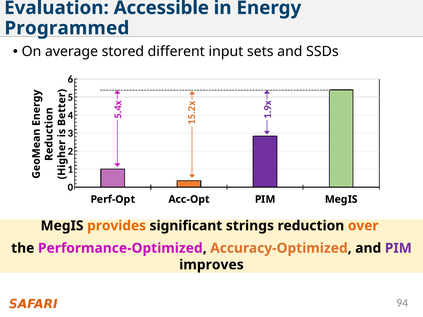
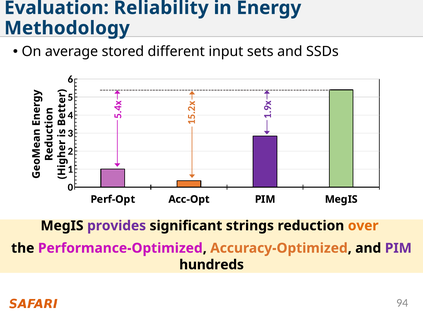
Accessible: Accessible -> Reliability (161, 8)
Programmed: Programmed -> Methodology (67, 28)
provides colour: orange -> purple (117, 226)
improves: improves -> hundreds (212, 265)
